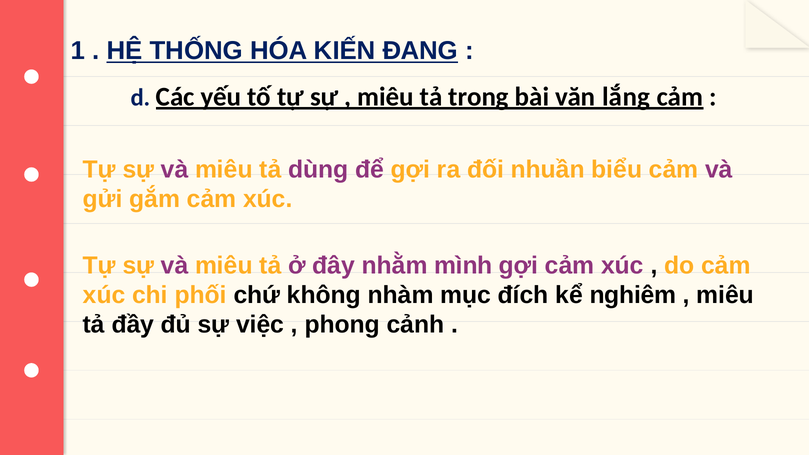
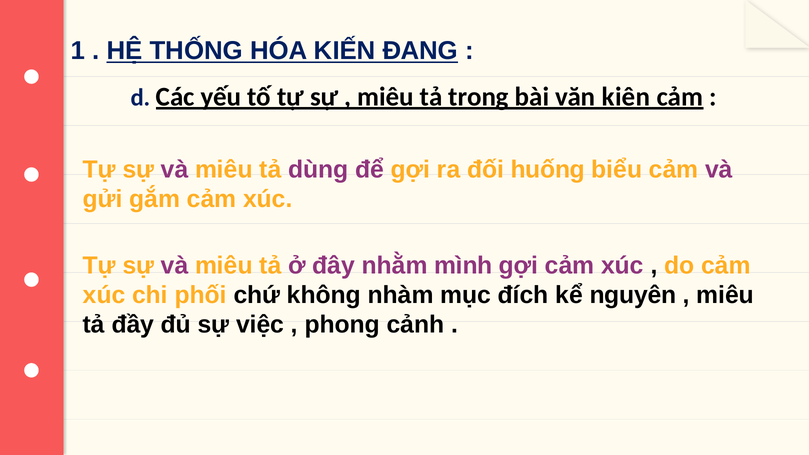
lắng: lắng -> kiên (626, 97)
nhuần: nhuần -> huống (548, 169)
nghiêm: nghiêm -> nguyên (633, 295)
